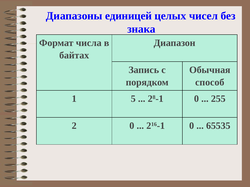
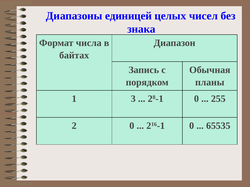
способ: способ -> планы (210, 83)
5: 5 -> 3 (133, 99)
